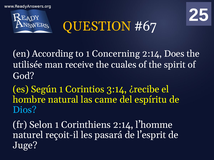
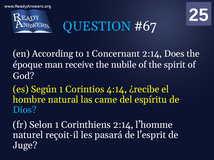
QUESTION colour: yellow -> light blue (97, 26)
Concerning: Concerning -> Concernant (116, 54)
utilisée: utilisée -> époque (28, 65)
cuales: cuales -> nubile (124, 65)
3:14: 3:14 -> 4:14 (117, 90)
